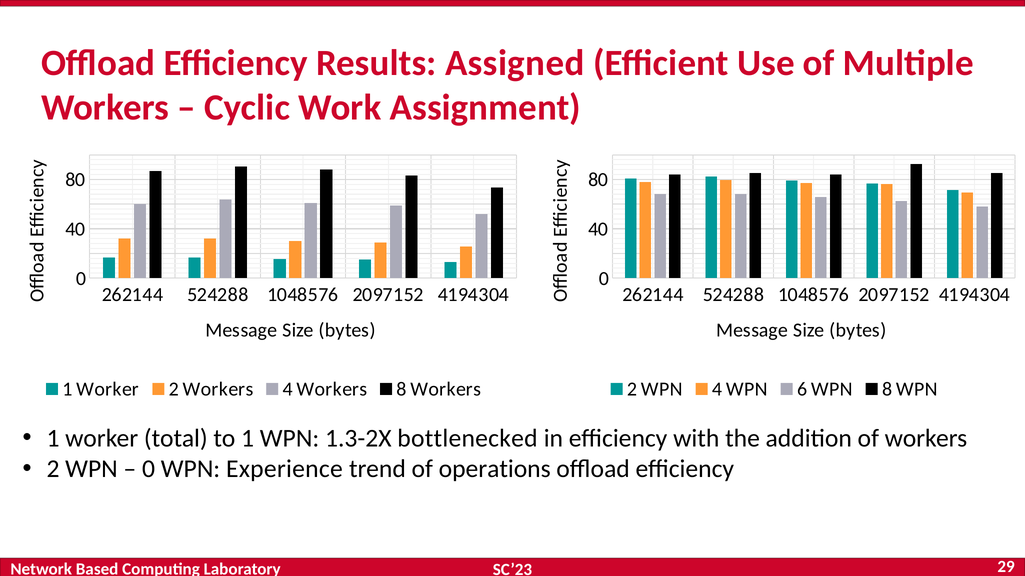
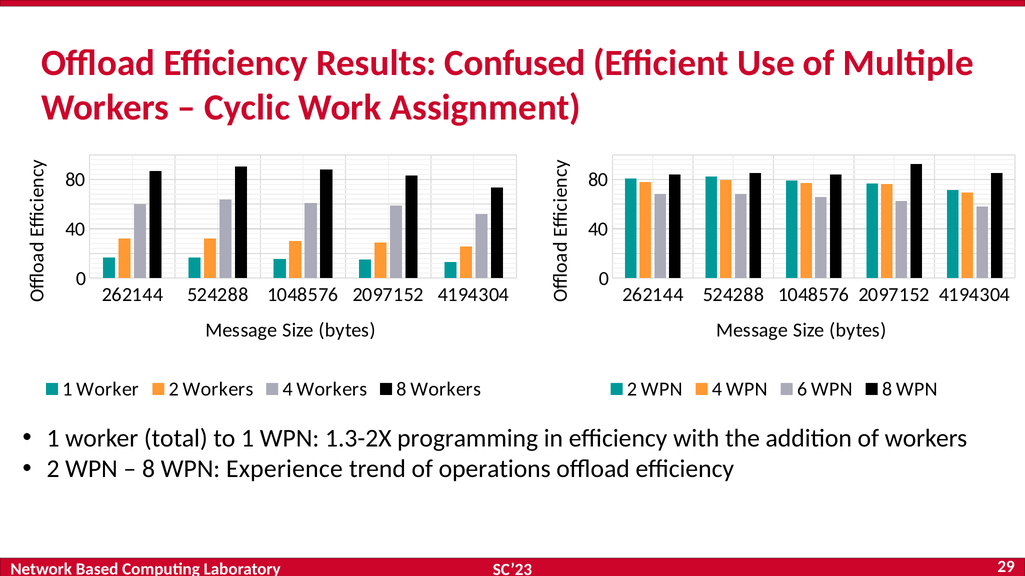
Assigned: Assigned -> Confused (515, 63)
bottlenecked: bottlenecked -> programming (468, 439)
0: 0 -> 8 (149, 469)
